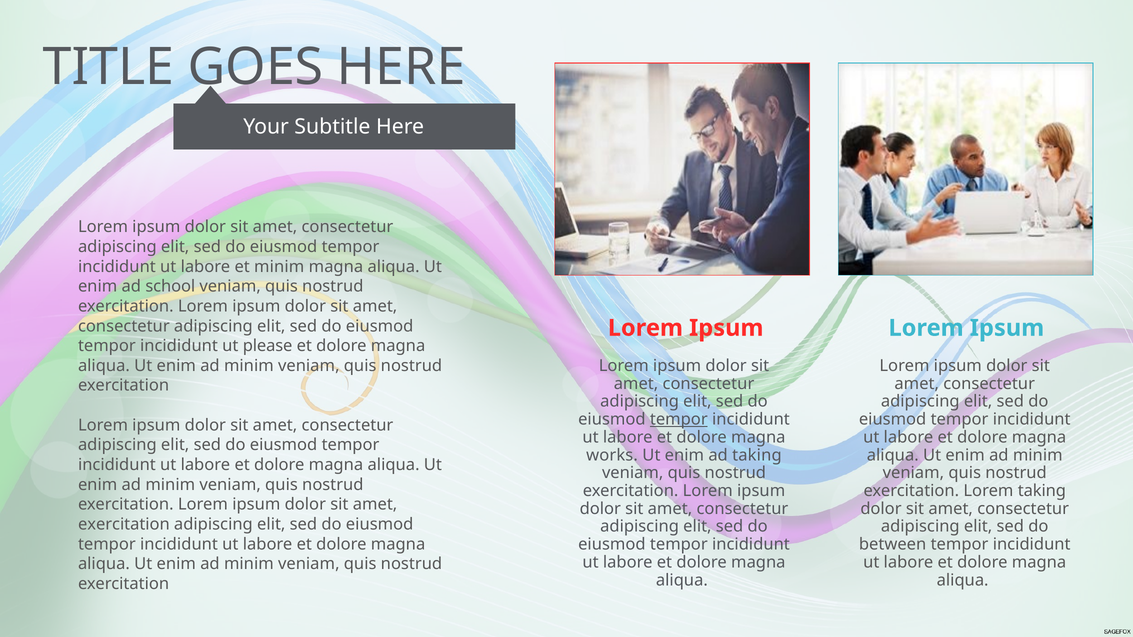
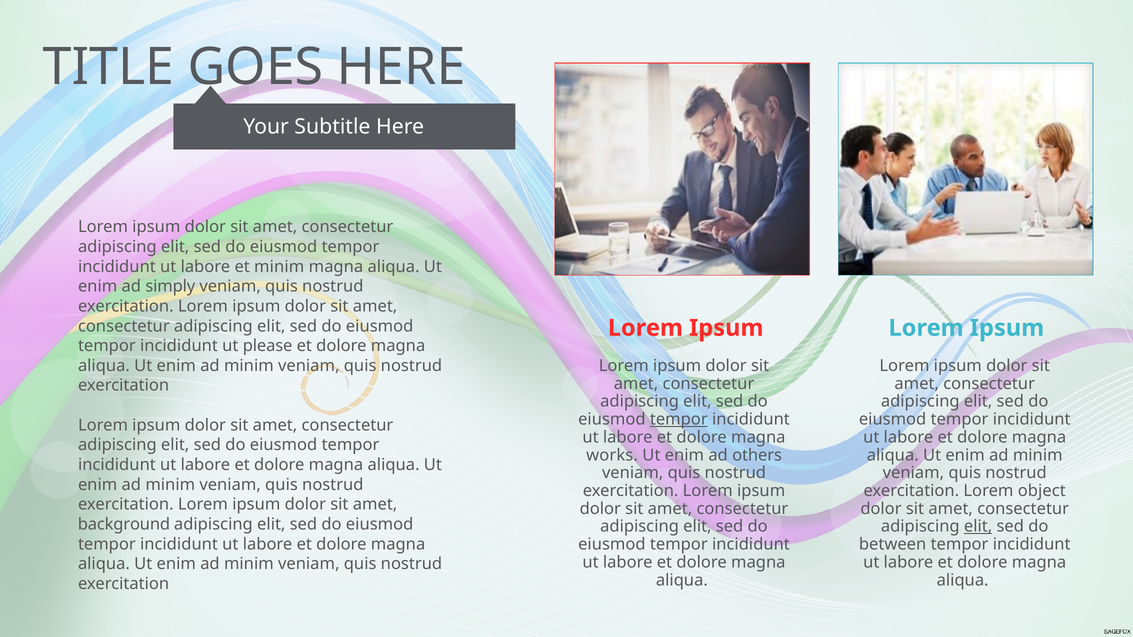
school: school -> simply (170, 287)
ad taking: taking -> others (757, 455)
Lorem taking: taking -> object (1042, 491)
exercitation: exercitation -> background (124, 525)
elit underline: none -> present (978, 527)
